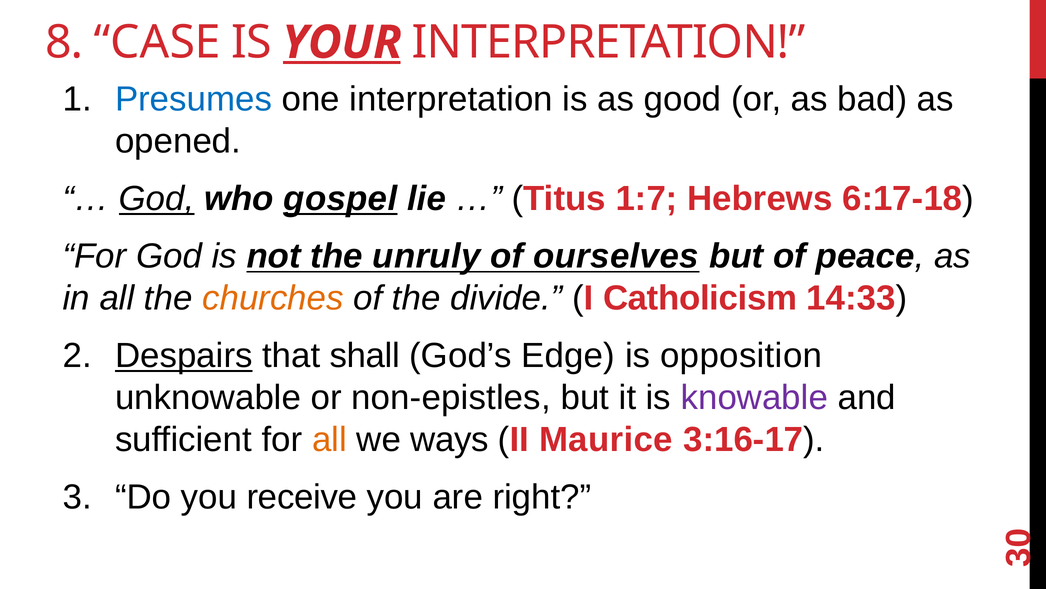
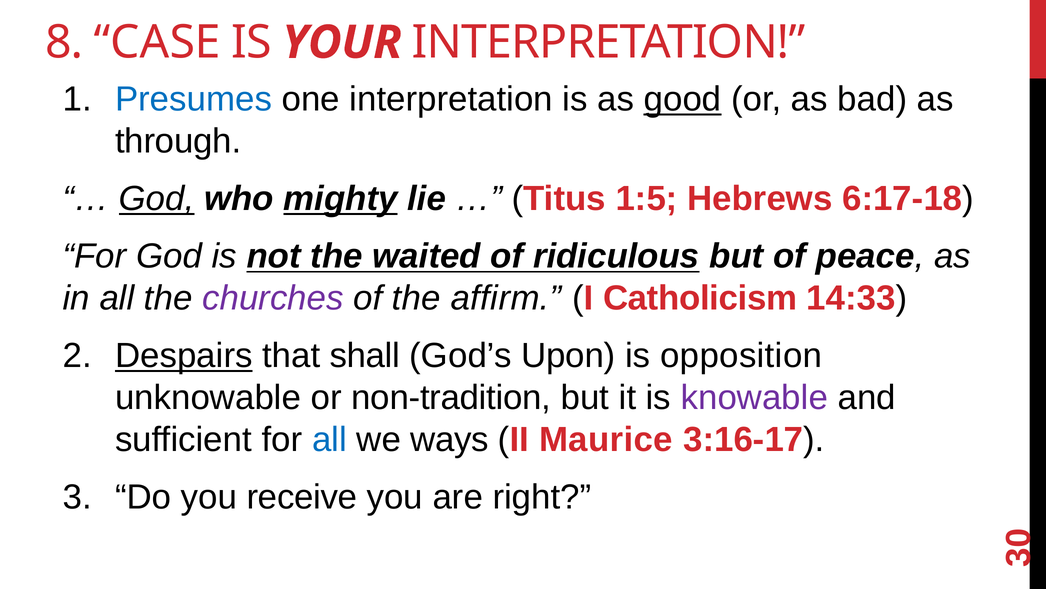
YOUR underline: present -> none (342, 42)
good underline: none -> present (683, 99)
opened: opened -> through (178, 141)
gospel: gospel -> mighty (341, 199)
1:7: 1:7 -> 1:5 (647, 199)
unruly: unruly -> waited (427, 256)
ourselves: ourselves -> ridiculous (616, 256)
churches colour: orange -> purple (273, 298)
divide: divide -> affirm (506, 298)
Edge: Edge -> Upon (568, 355)
non-epistles: non-epistles -> non-tradition (451, 397)
all colour: orange -> blue (329, 439)
